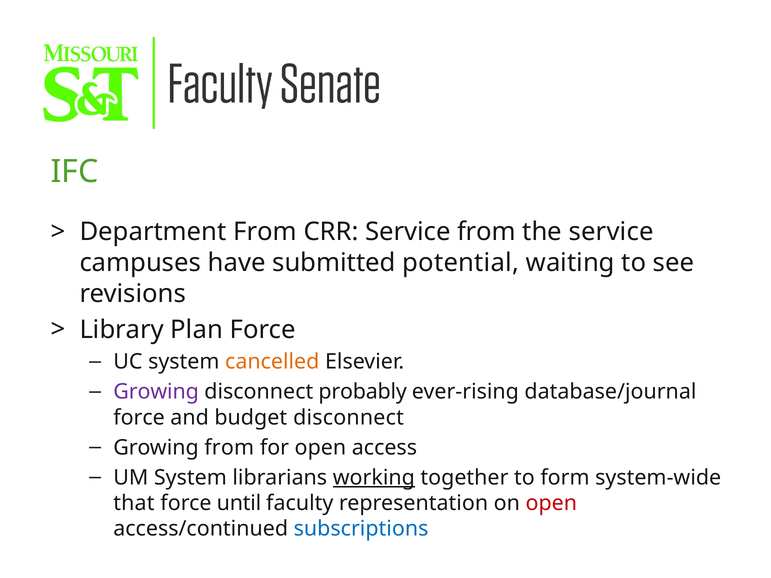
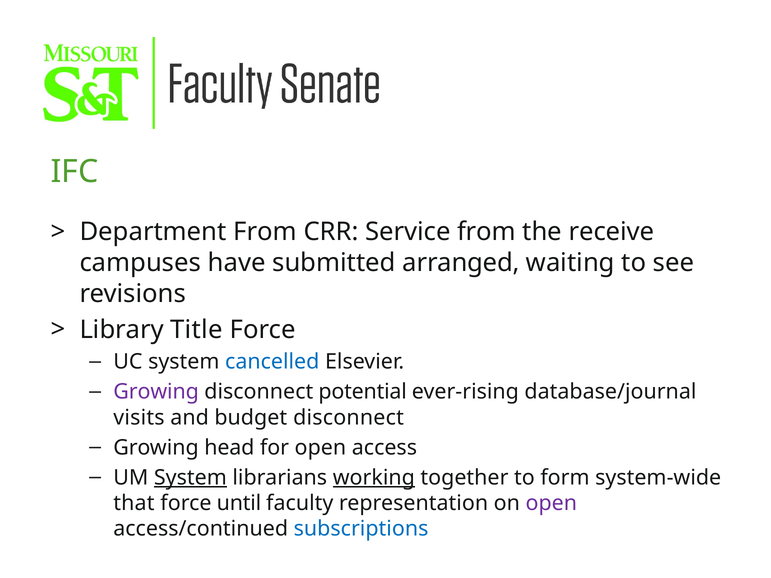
the service: service -> receive (611, 232)
potential: potential -> arranged (461, 263)
Plan: Plan -> Title (197, 330)
cancelled colour: orange -> blue (272, 362)
probably: probably -> potential (363, 392)
force: force -> visits (139, 418)
Growing from: from -> head (229, 448)
System underline: none -> present (190, 478)
open colour: red -> purple (551, 503)
